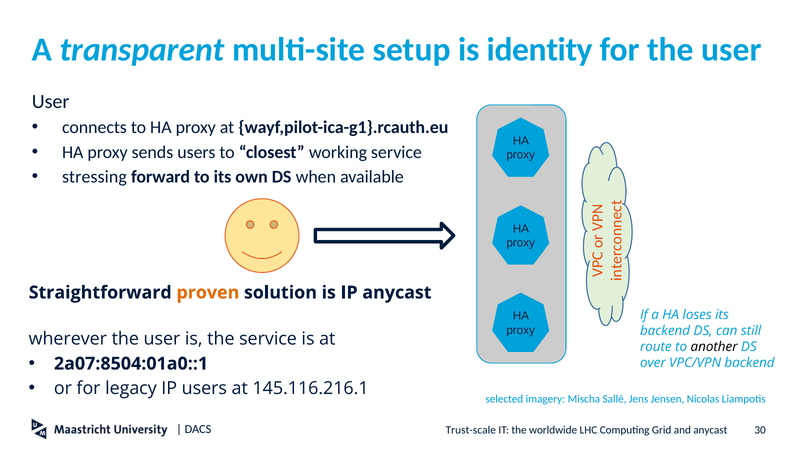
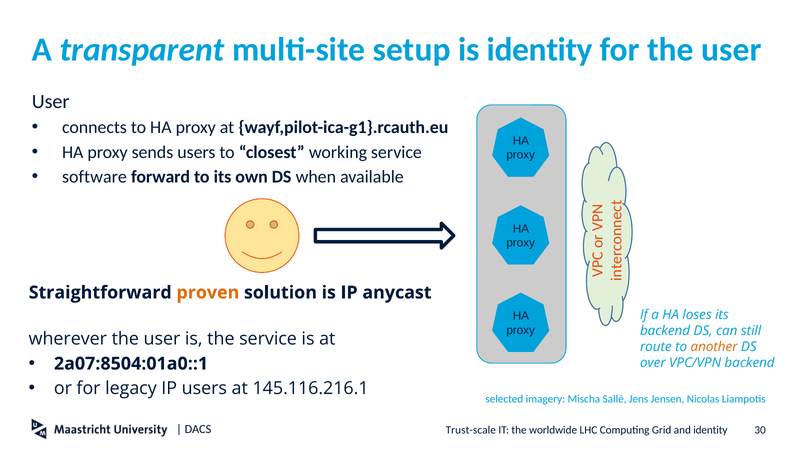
stressing: stressing -> software (94, 177)
another colour: black -> orange (714, 347)
and anycast: anycast -> identity (710, 431)
